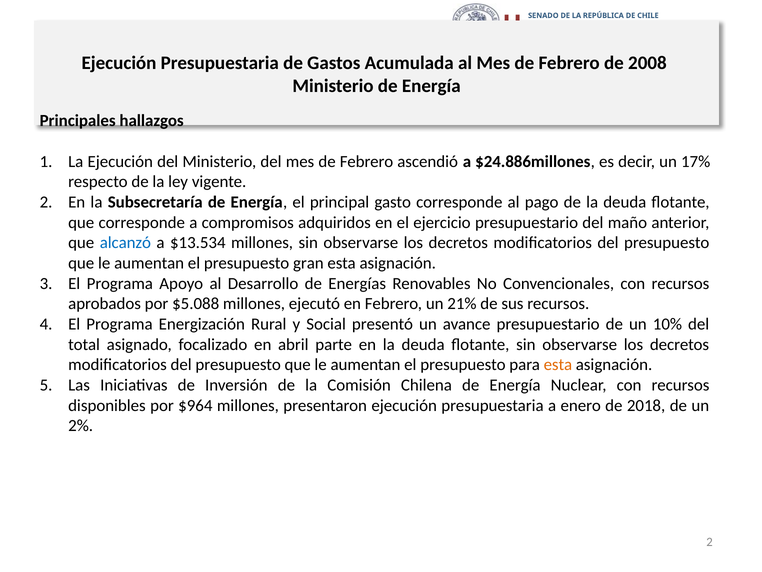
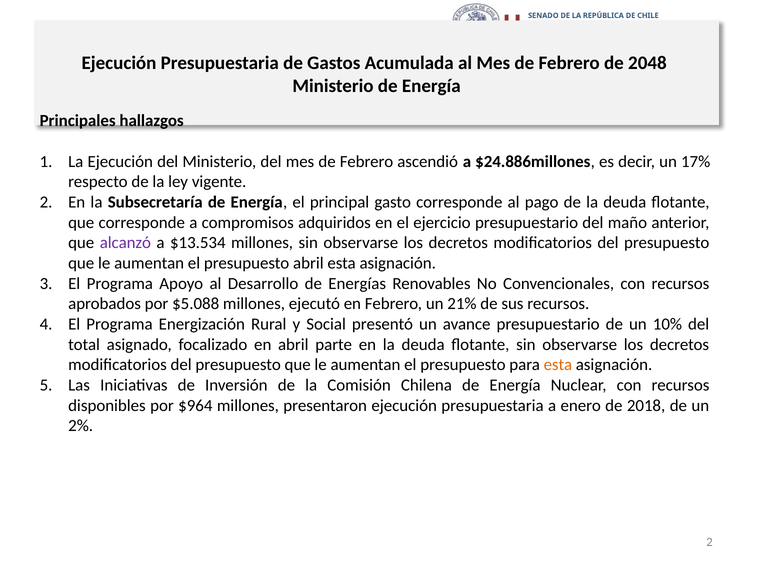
2008: 2008 -> 2048 (647, 63)
alcanzó colour: blue -> purple (125, 243)
presupuesto gran: gran -> abril (308, 263)
